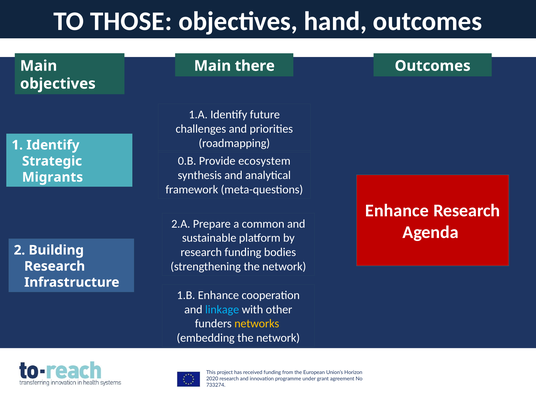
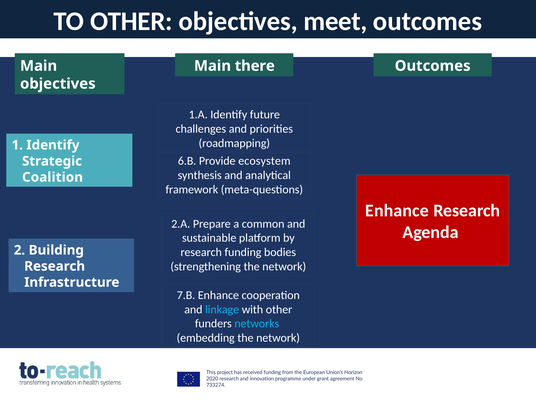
TO THOSE: THOSE -> OTHER (131, 21)
hand: hand -> meet (336, 21)
0.B: 0.B -> 6.B (187, 161)
Migrants: Migrants -> Coalition (53, 177)
1.B: 1.B -> 7.B (186, 295)
networks colour: yellow -> light blue (257, 324)
